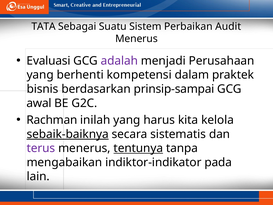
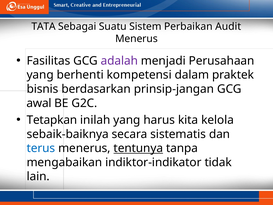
Evaluasi: Evaluasi -> Fasilitas (48, 61)
prinsip-sampai: prinsip-sampai -> prinsip-jangan (174, 89)
Rachman: Rachman -> Tetapkan (52, 120)
sebaik-baiknya underline: present -> none (68, 134)
terus colour: purple -> blue (41, 148)
pada: pada -> tidak (218, 162)
